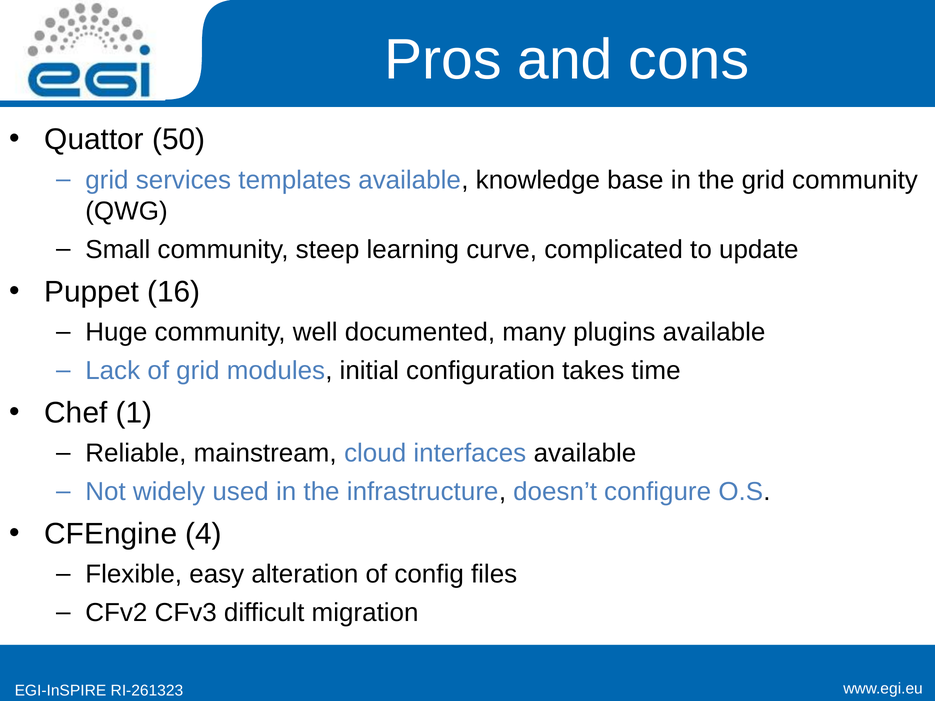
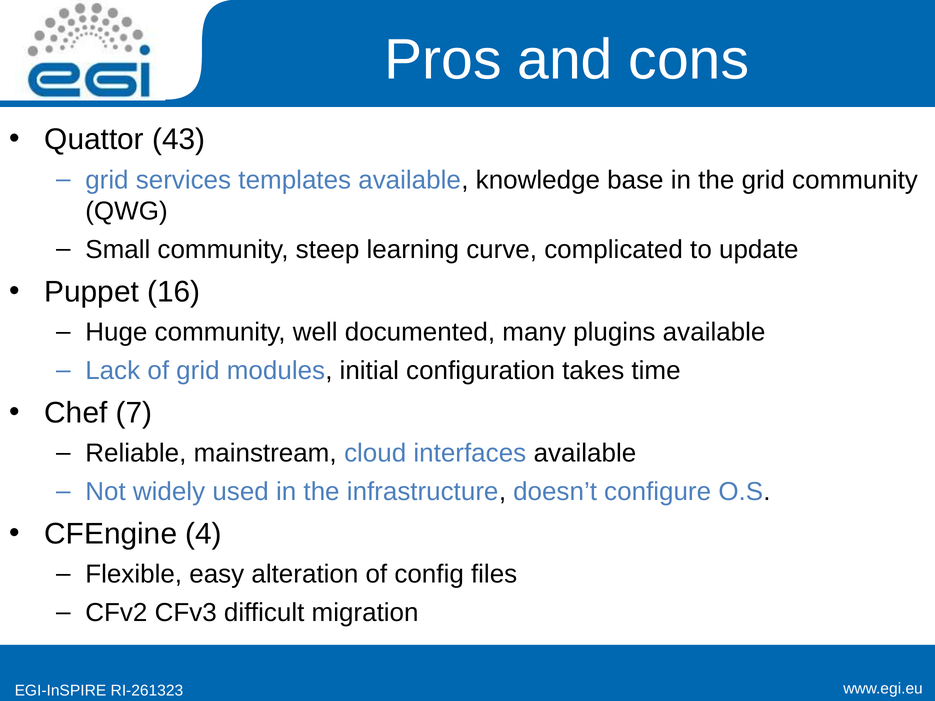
50: 50 -> 43 (179, 140)
1: 1 -> 7 (134, 413)
